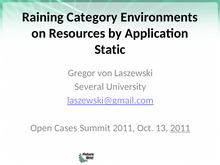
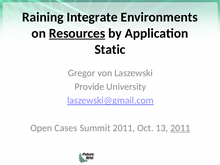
Category: Category -> Integrate (92, 17)
Resources underline: none -> present (77, 33)
Several: Several -> Provide (89, 87)
